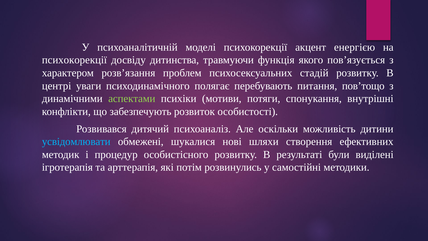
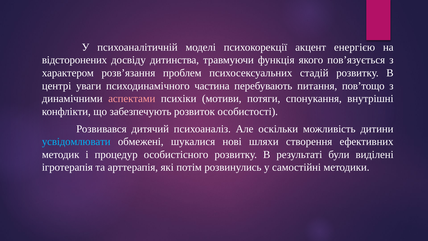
психокорекції: психокорекції -> відсторонених (75, 60)
полягає: полягає -> частина (212, 86)
аспектами colour: light green -> pink (132, 99)
